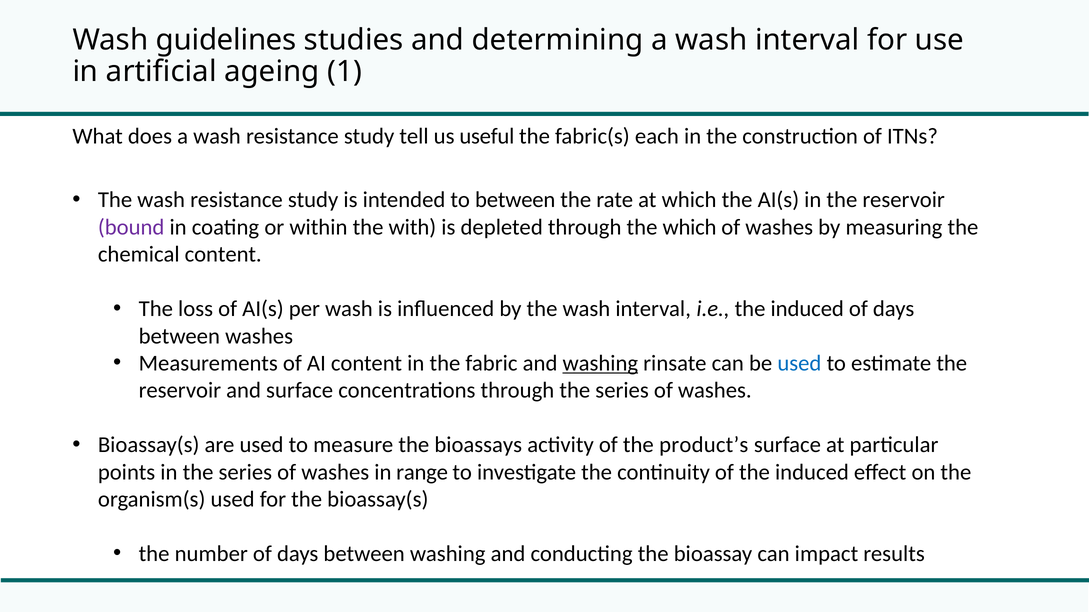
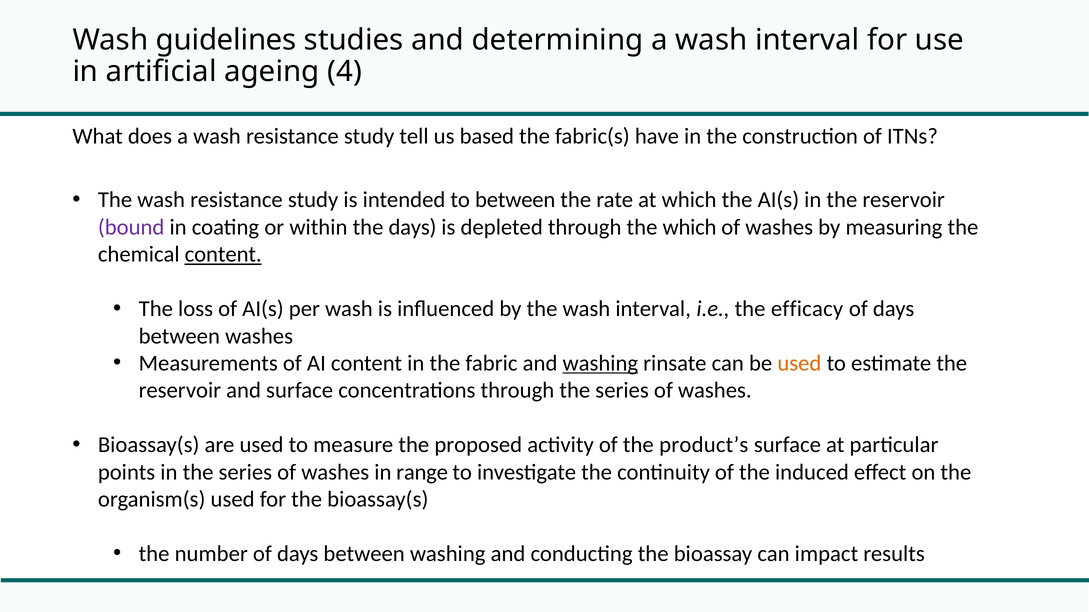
1: 1 -> 4 (345, 72)
useful: useful -> based (487, 137)
each: each -> have (657, 137)
the with: with -> days (412, 227)
content underline: none -> present (223, 255)
i.e the induced: induced -> efficacy (807, 309)
used colour: blue -> orange (799, 364)
bioassays: bioassays -> proposed (478, 445)
